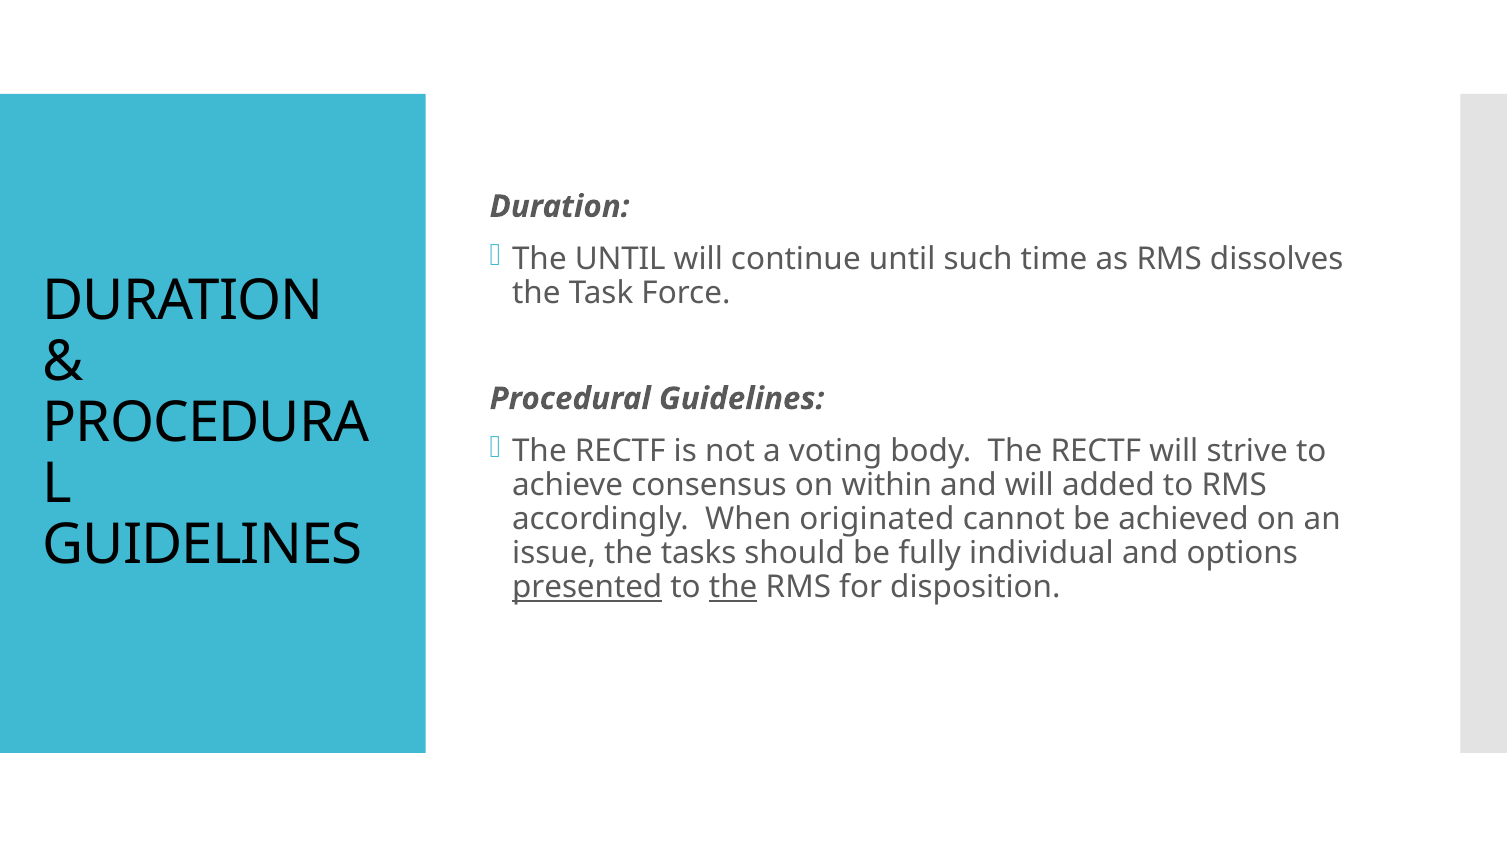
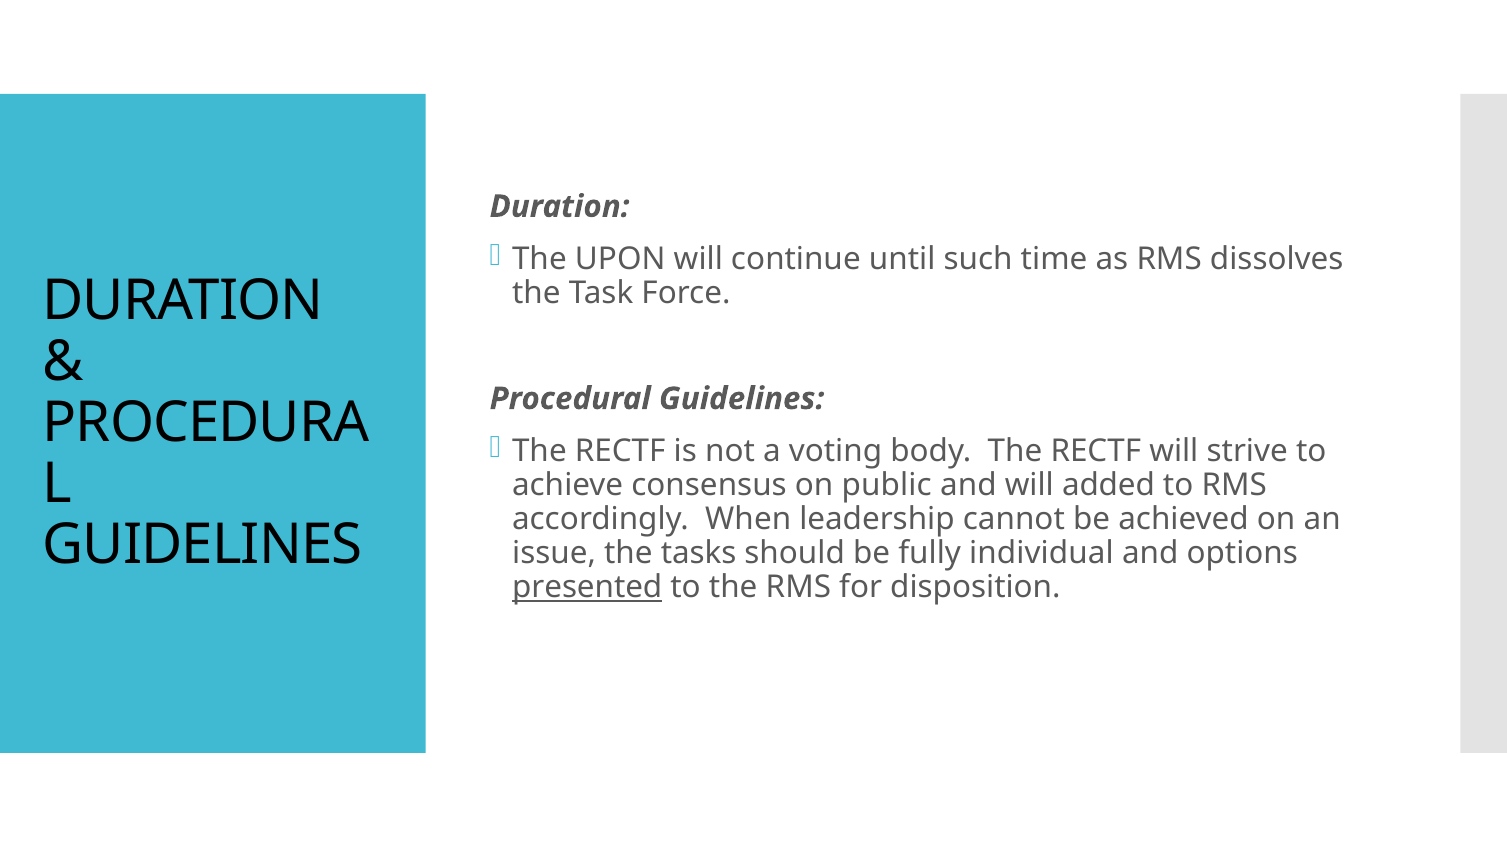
The UNTIL: UNTIL -> UPON (620, 259)
within: within -> public (887, 485)
originated: originated -> leadership (877, 519)
the underline: present -> none (733, 587)
